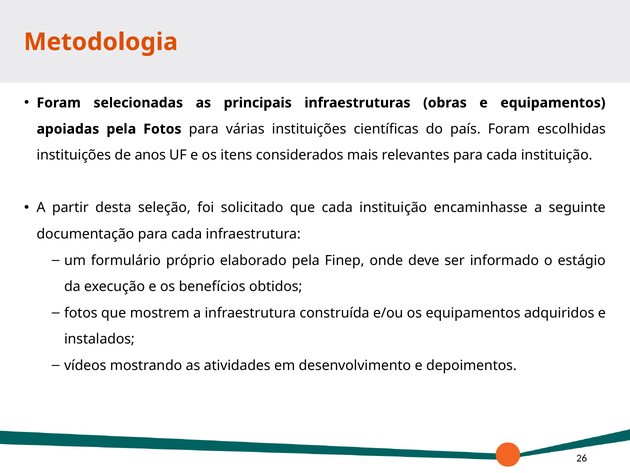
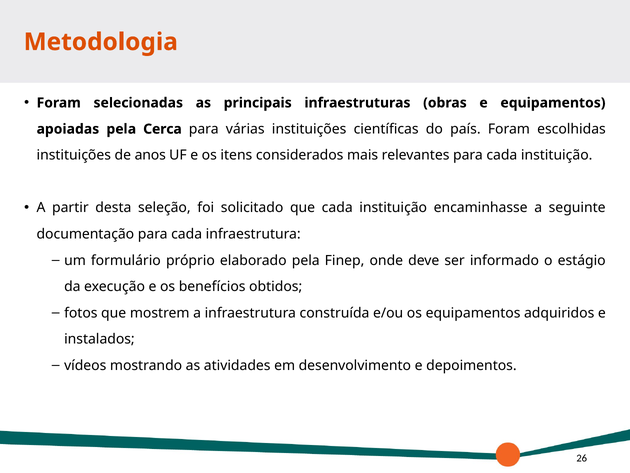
pela Fotos: Fotos -> Cerca (162, 129)
